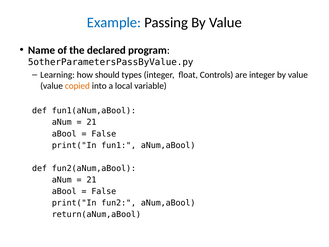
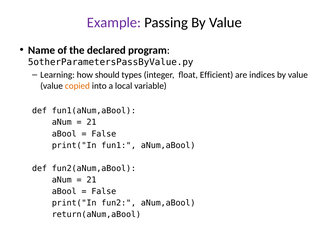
Example colour: blue -> purple (114, 22)
Controls: Controls -> Efficient (216, 75)
are integer: integer -> indices (262, 75)
